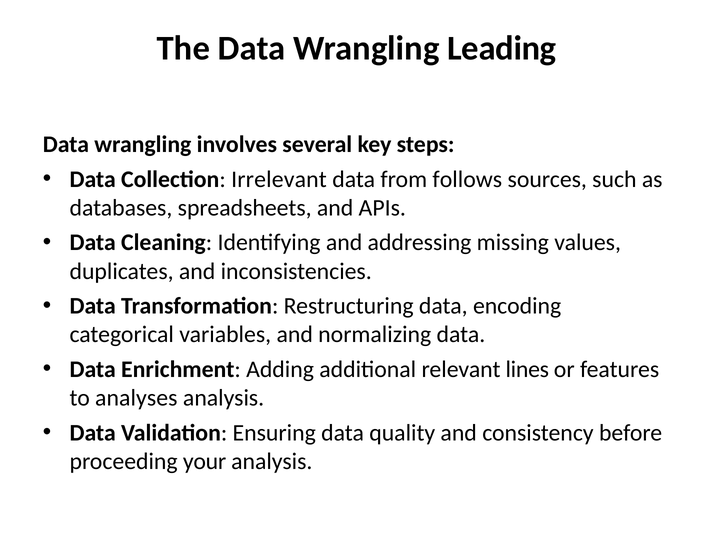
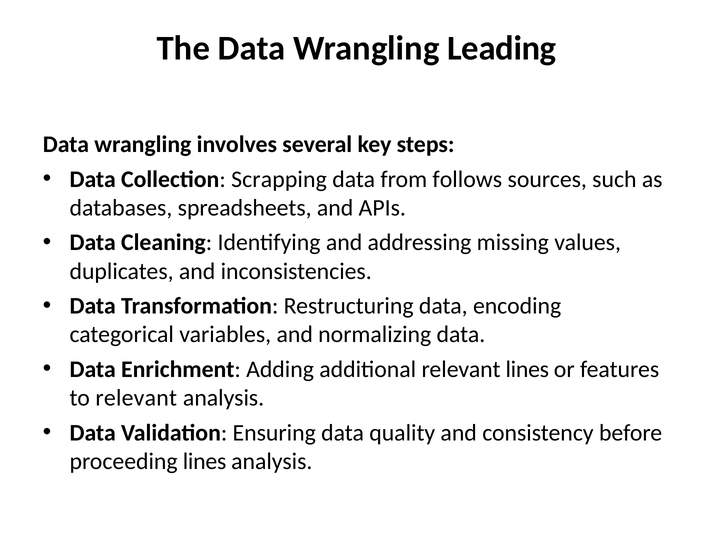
Irrelevant: Irrelevant -> Scrapping (279, 179)
to analyses: analyses -> relevant (136, 398)
proceeding your: your -> lines (205, 461)
